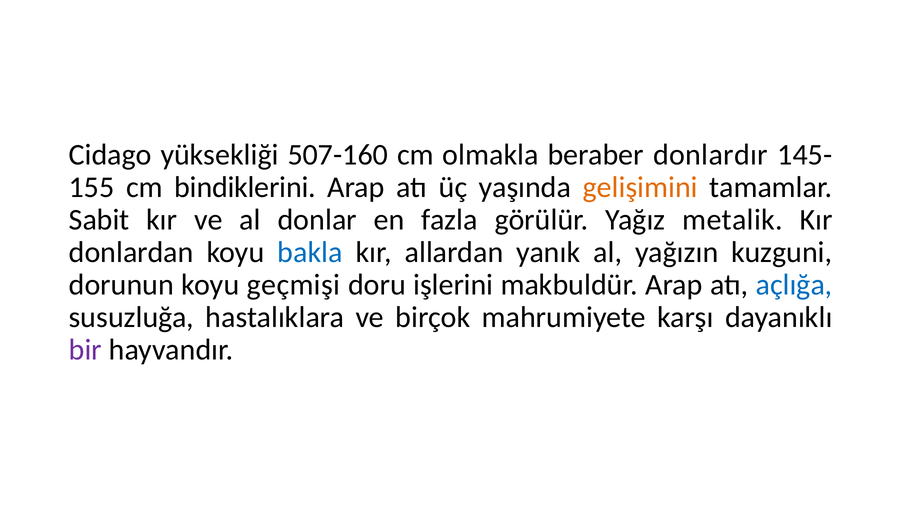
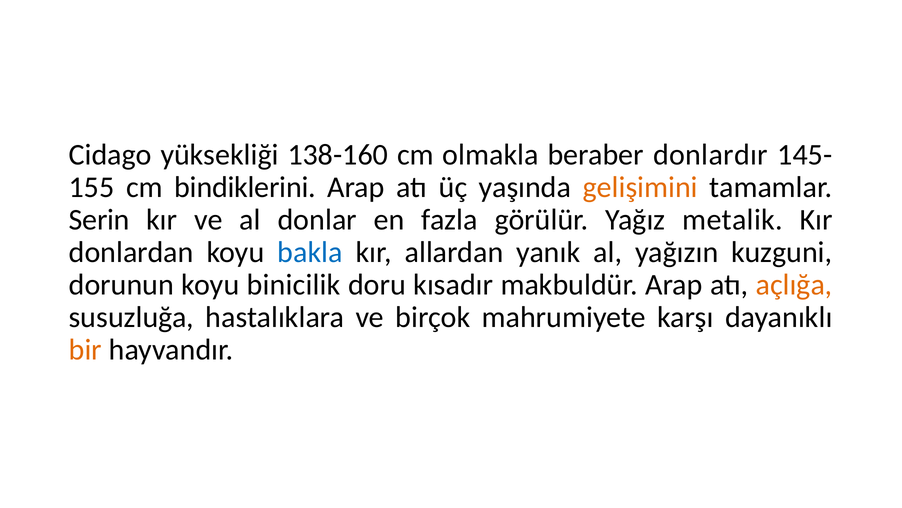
507-160: 507-160 -> 138-160 (338, 155)
Sabit: Sabit -> Serin (99, 219)
geçmişi: geçmişi -> binicilik (294, 284)
işlerini: işlerini -> kısadır (453, 284)
açlığa colour: blue -> orange (794, 284)
bir colour: purple -> orange (85, 349)
